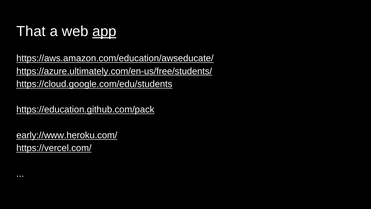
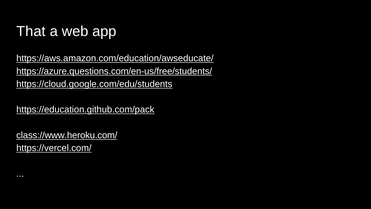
app underline: present -> none (104, 31)
https://azure.ultimately.com/en-us/free/students/: https://azure.ultimately.com/en-us/free/students/ -> https://azure.questions.com/en-us/free/students/ (114, 71)
early://www.heroku.com/: early://www.heroku.com/ -> class://www.heroku.com/ (67, 135)
